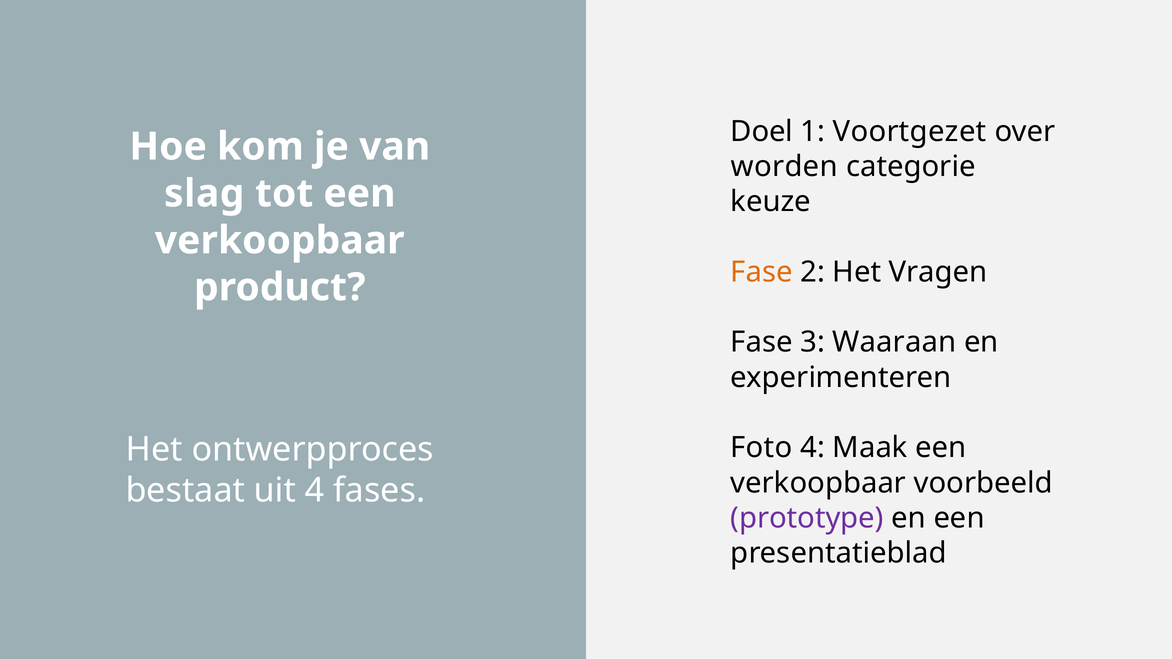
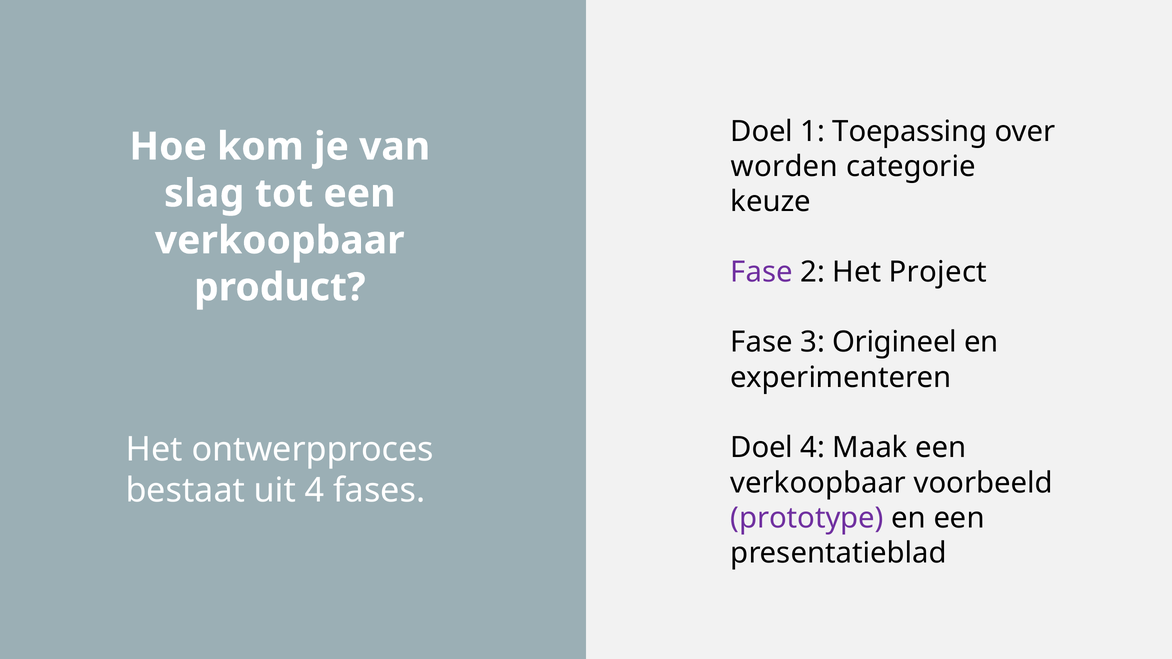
Voortgezet: Voortgezet -> Toepassing (910, 131)
Fase colour: orange -> purple (762, 272)
Vragen: Vragen -> Project (938, 272)
Waaraan: Waaraan -> Origineel (895, 342)
Foto: Foto -> Doel (762, 448)
